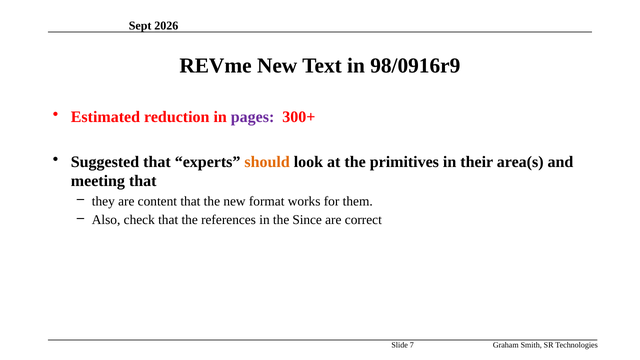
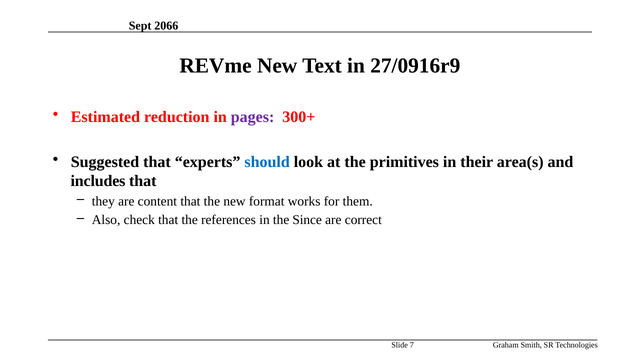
2026: 2026 -> 2066 (166, 26)
98/0916r9: 98/0916r9 -> 27/0916r9 (415, 65)
should colour: orange -> blue (267, 162)
meeting: meeting -> includes (98, 181)
